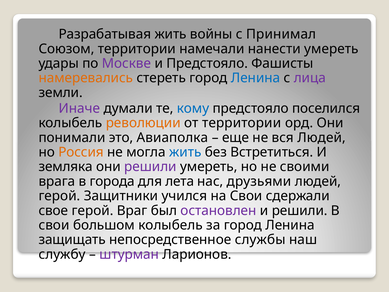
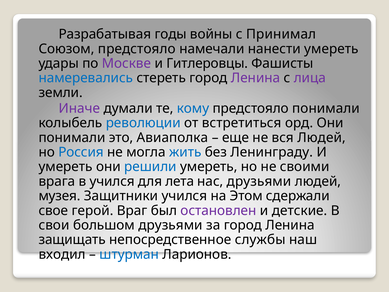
Разрабатывая жить: жить -> годы (171, 34)
Союзом территории: территории -> предстояло (137, 49)
и Предстояло: Предстояло -> Гитлеровцы (207, 63)
намеревались colour: orange -> blue (86, 78)
Ленина colour: blue -> purple (256, 78)
предстояло поселился: поселился -> понимали (326, 108)
революции colour: orange -> blue (143, 123)
от территории: территории -> встретиться (242, 123)
Россия colour: orange -> blue (81, 152)
Встретиться: Встретиться -> Ленинграду (272, 152)
земляка: земляка -> умереть (66, 167)
решили colour: purple -> blue (150, 167)
в города: города -> учился (112, 181)
герой: герой -> музея (60, 196)
на Свои: Свои -> Этом (246, 196)
и решили: решили -> детские (300, 210)
большом колыбель: колыбель -> друзьями (170, 225)
службу: службу -> входил (62, 254)
штурман colour: purple -> blue (129, 254)
